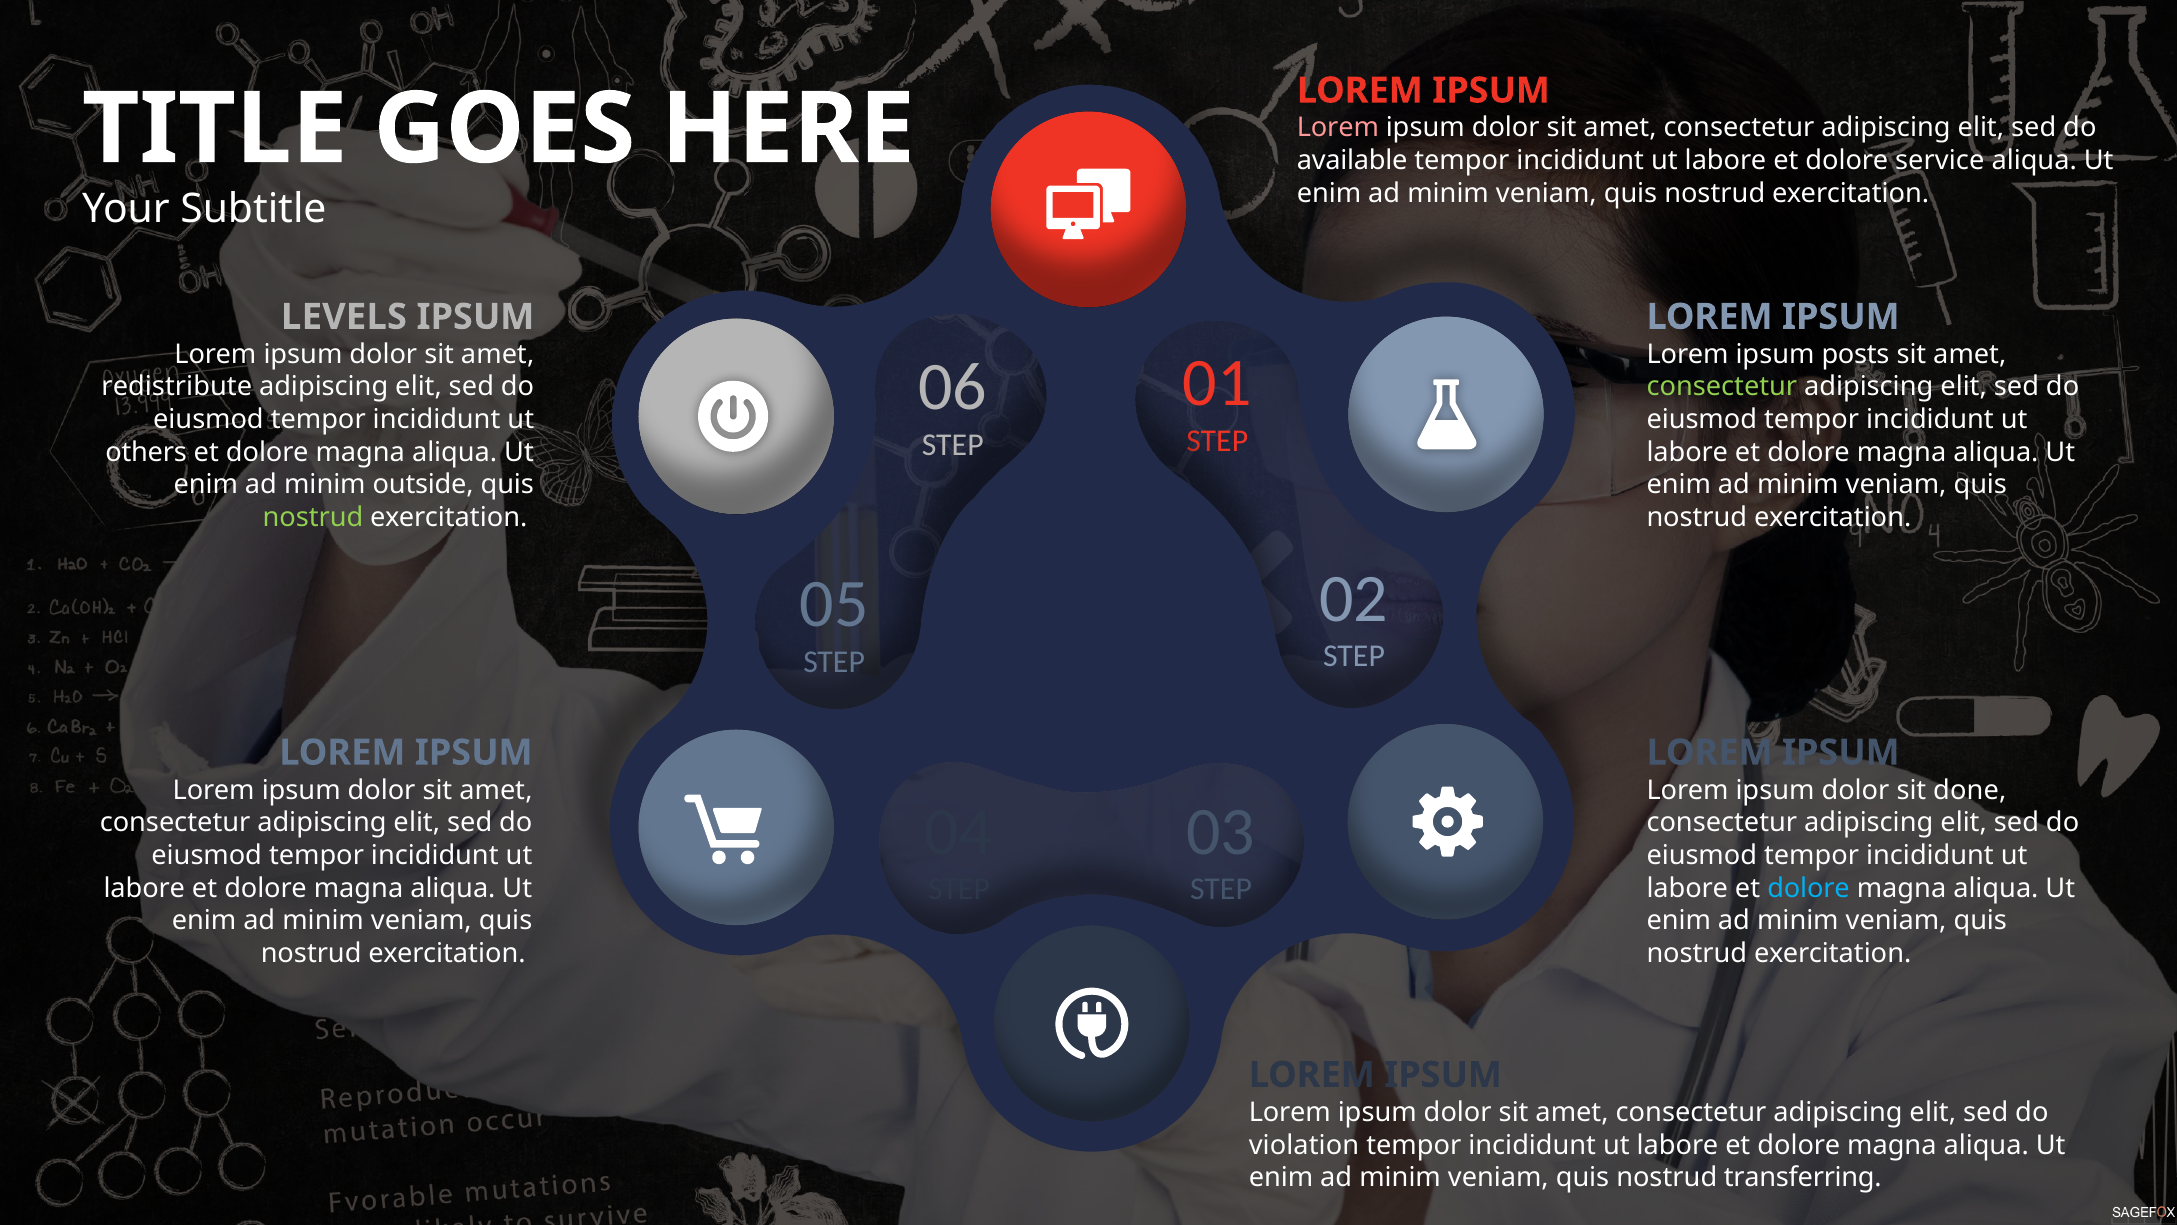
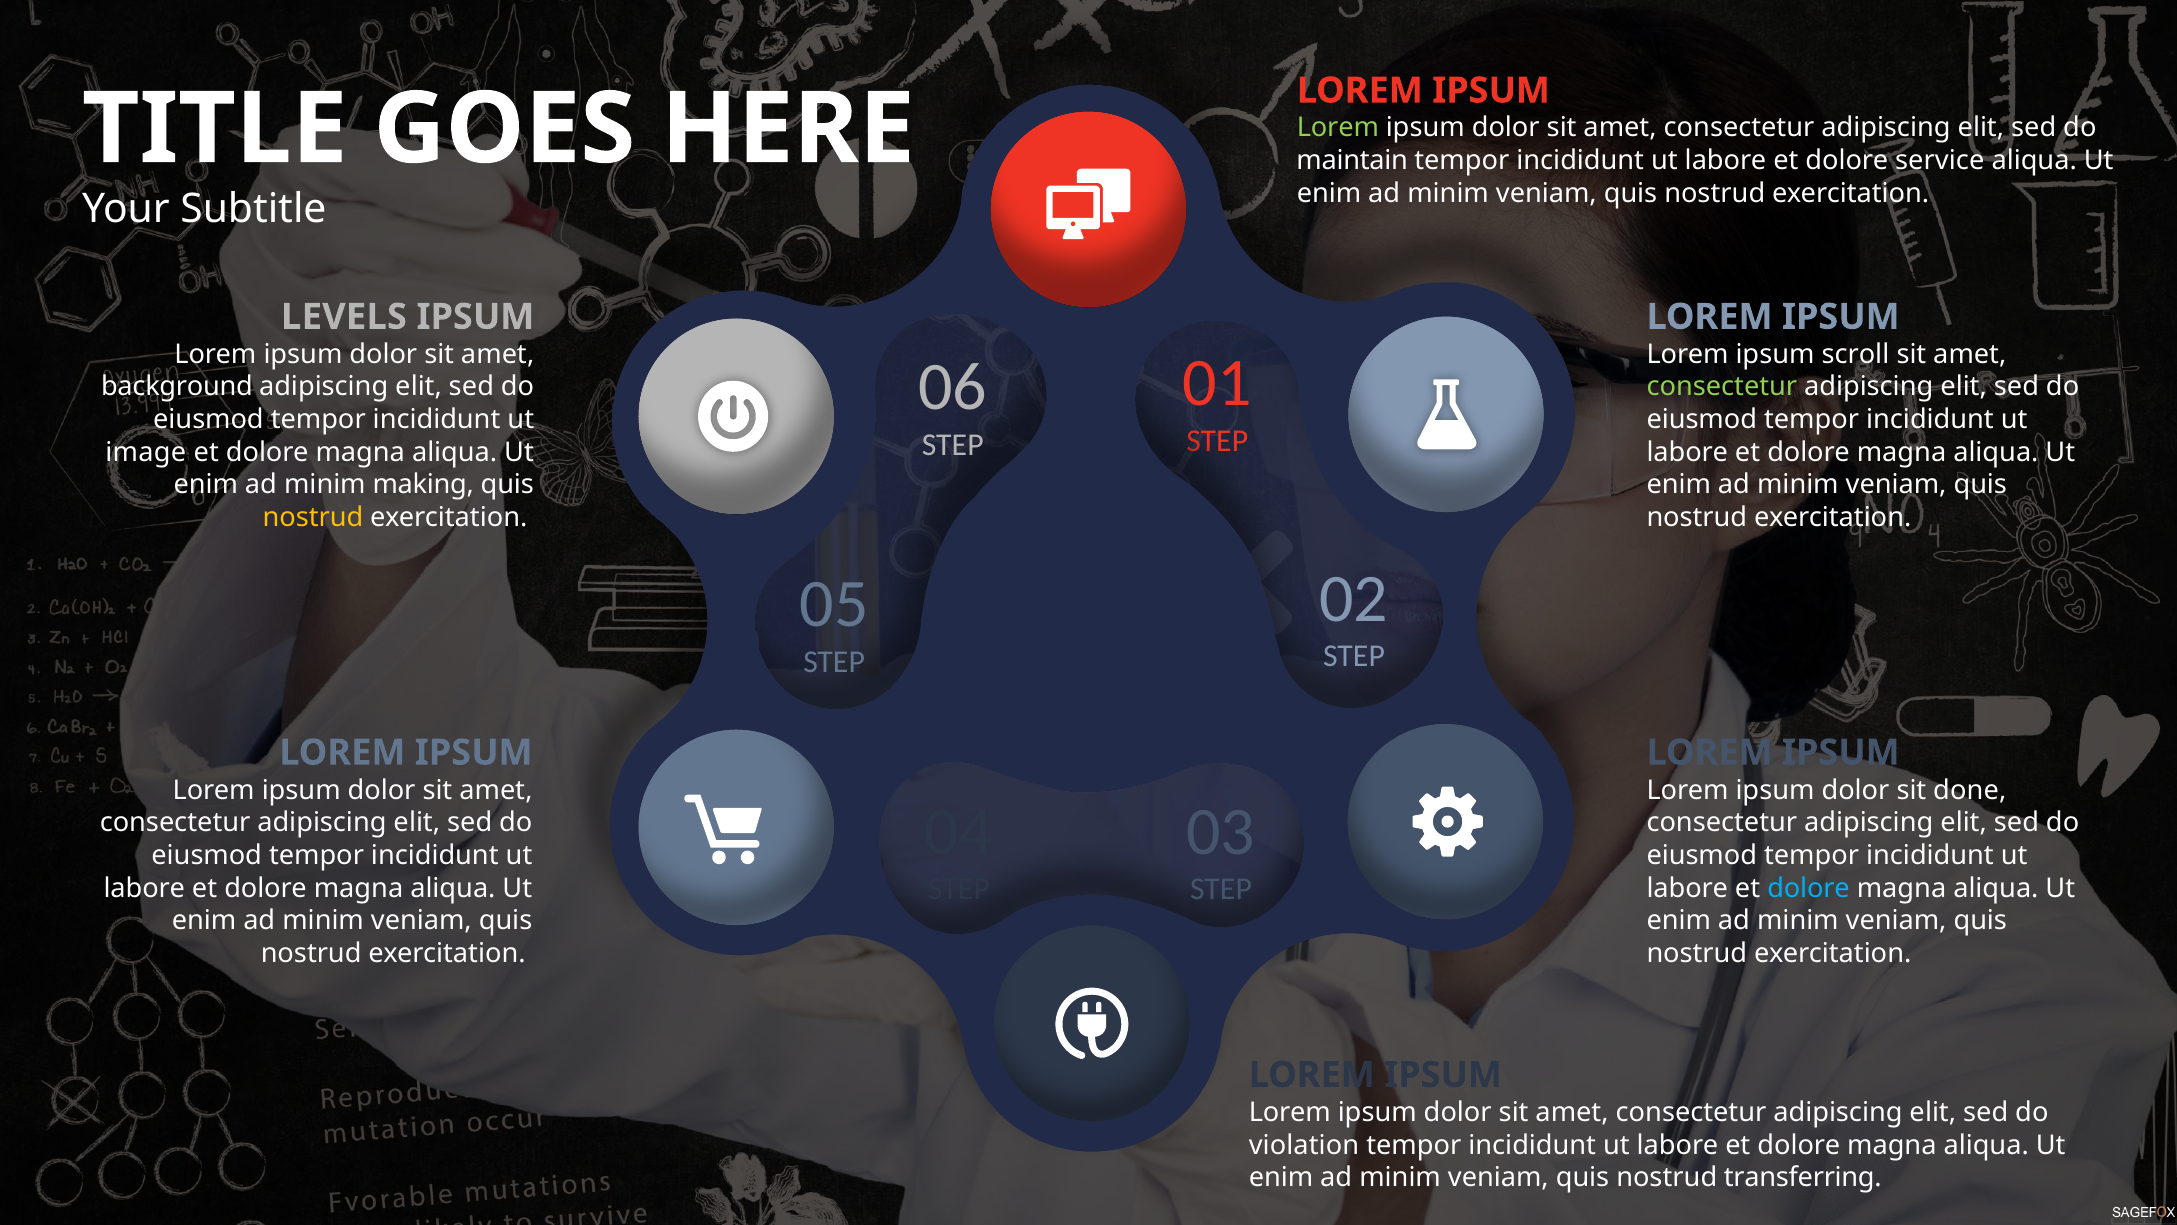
Lorem colour: pink -> light green (1338, 128)
available: available -> maintain (1352, 161)
posts: posts -> scroll (1855, 354)
redistribute: redistribute -> background (177, 387)
others: others -> image (146, 452)
outside: outside -> making (423, 485)
nostrud colour: light green -> yellow (313, 517)
